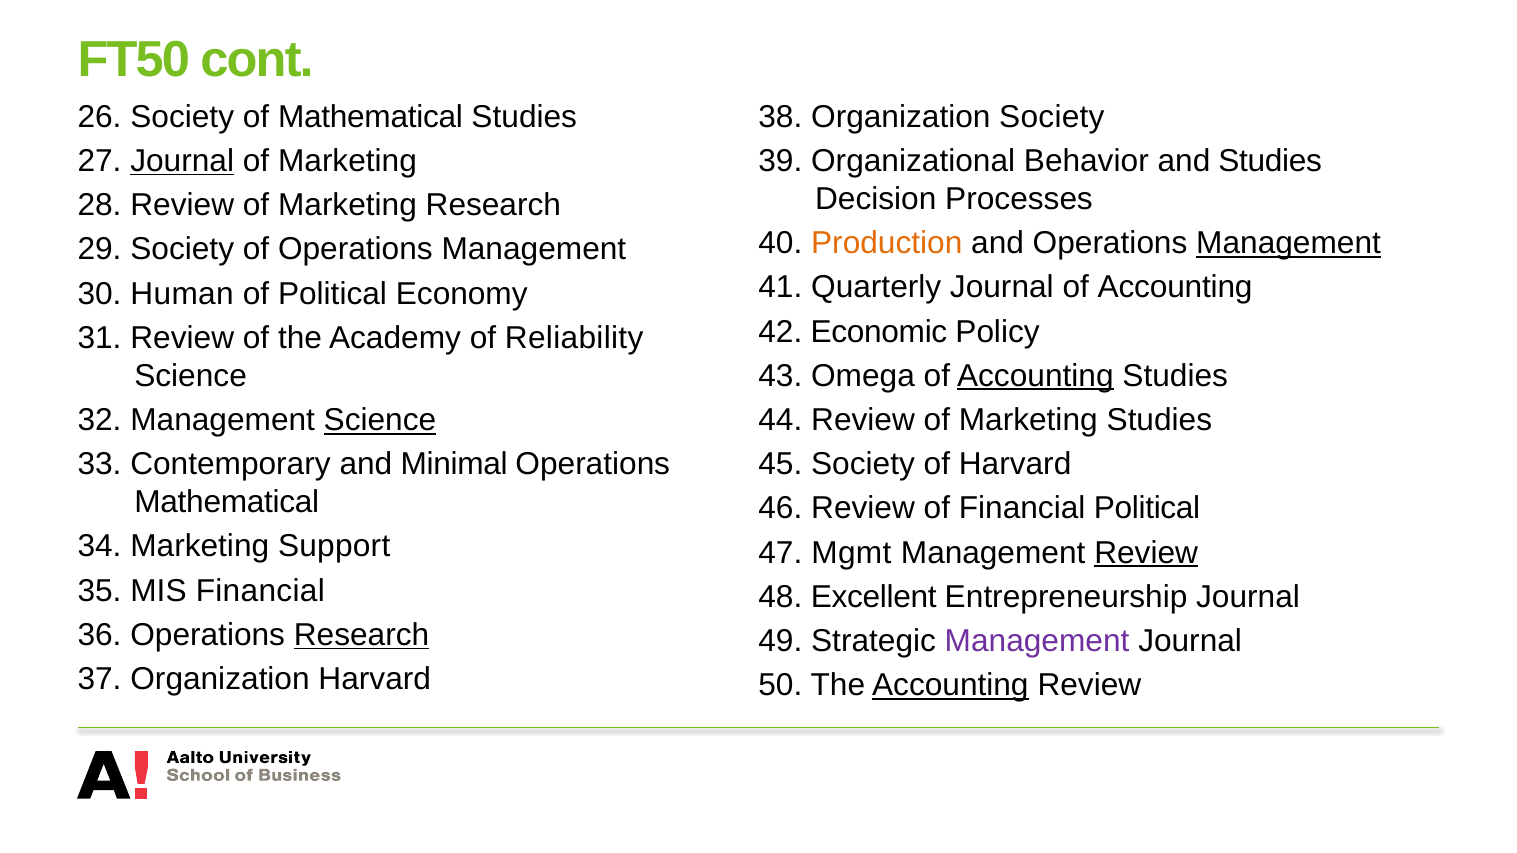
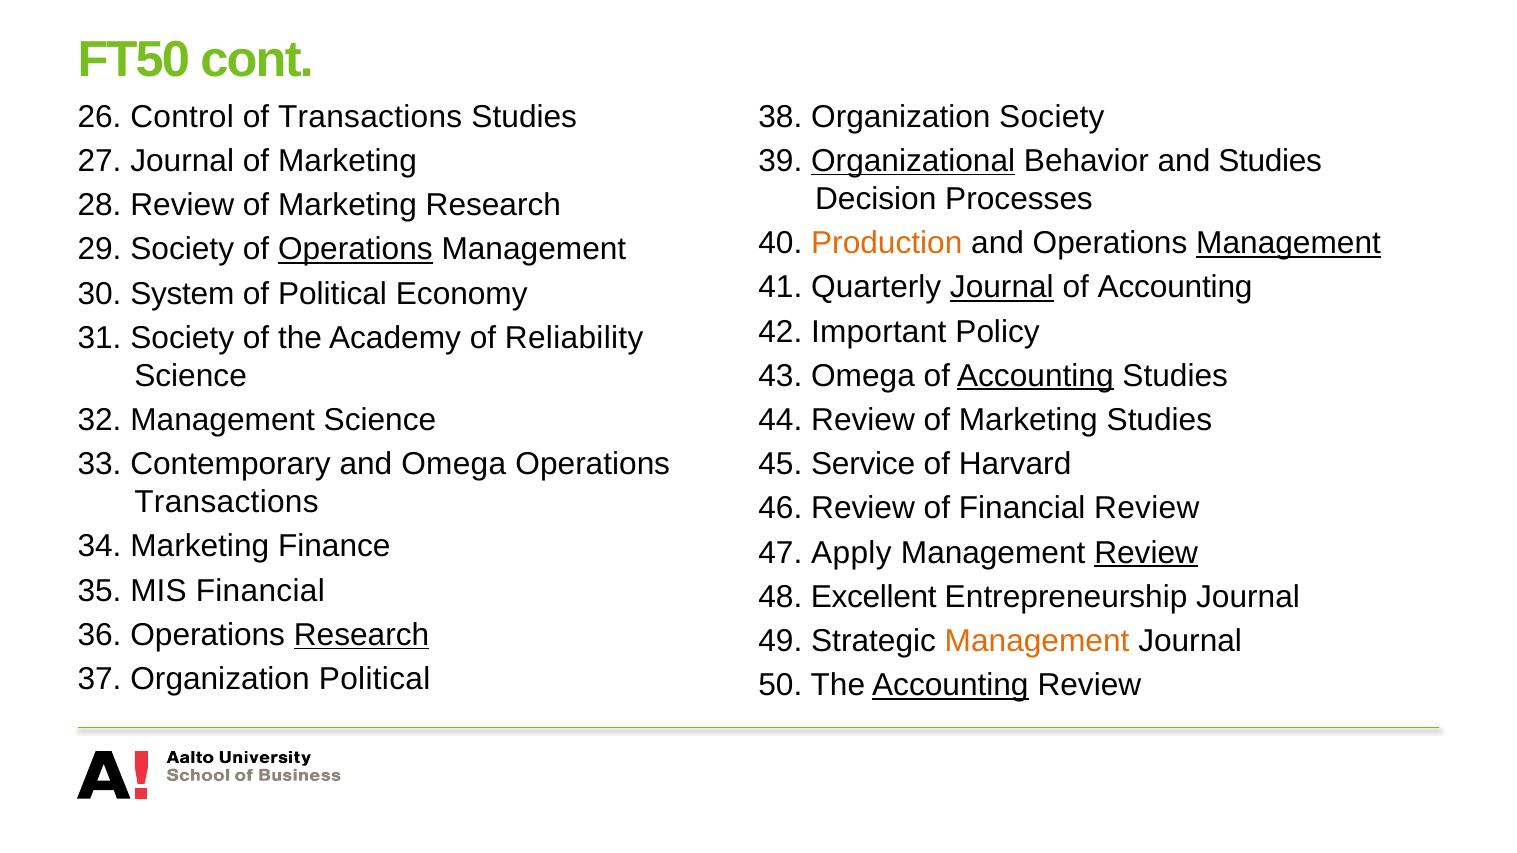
26 Society: Society -> Control (182, 117)
of Mathematical: Mathematical -> Transactions (370, 117)
Journal underline: present -> none (182, 161)
Organizational underline: none -> present (913, 161)
Operations underline: none -> present (355, 249)
Journal underline: none -> present (1002, 287)
Human: Human -> System (182, 294)
Economic: Economic -> Important (879, 332)
31 Review: Review -> Society (182, 338)
Science underline: present -> none (380, 420)
and Minimal: Minimal -> Omega (454, 464)
45 Society: Society -> Service (863, 464)
Mathematical: Mathematical -> Transactions (227, 502)
Financial Political: Political -> Review (1147, 509)
Support: Support -> Finance (334, 547)
Mgmt: Mgmt -> Apply (851, 553)
Management colour: purple -> orange (1037, 641)
Organization Harvard: Harvard -> Political (375, 679)
